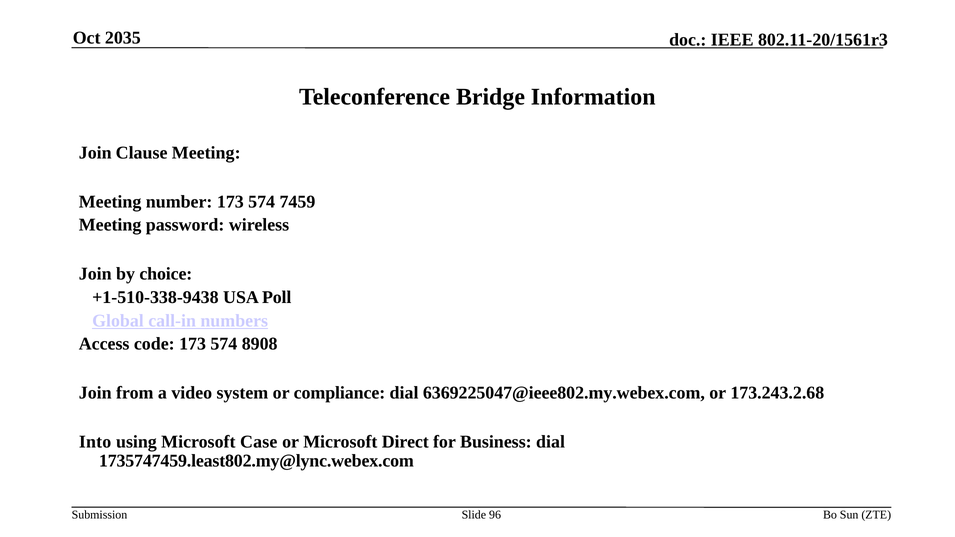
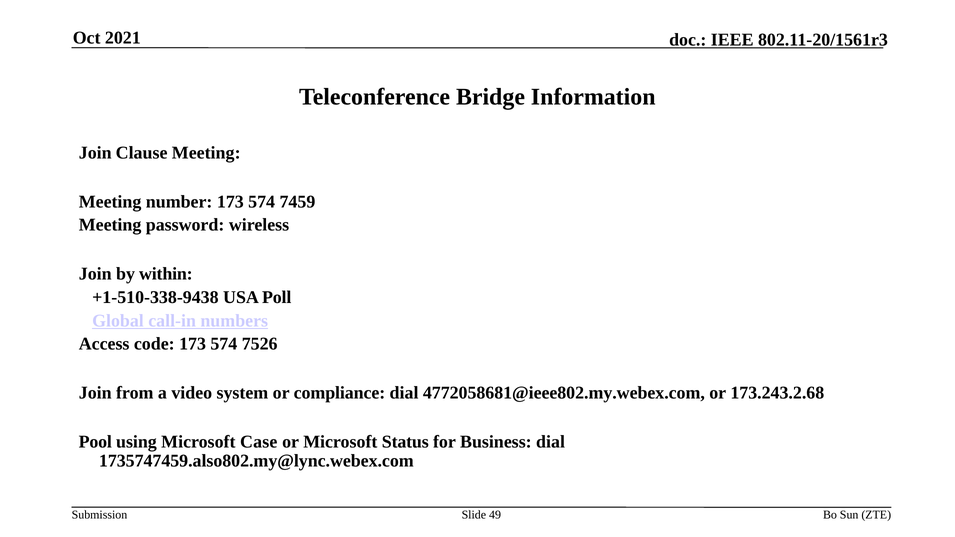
2035: 2035 -> 2021 (123, 38)
choice: choice -> within (166, 274)
8908: 8908 -> 7526 (260, 344)
6369225047@ieee802.my.webex.com: 6369225047@ieee802.my.webex.com -> 4772058681@ieee802.my.webex.com (564, 393)
Into: Into -> Pool (95, 442)
Direct: Direct -> Status (405, 442)
1735747459.least802.my@lync.webex.com: 1735747459.least802.my@lync.webex.com -> 1735747459.also802.my@lync.webex.com (256, 461)
96: 96 -> 49 (495, 515)
